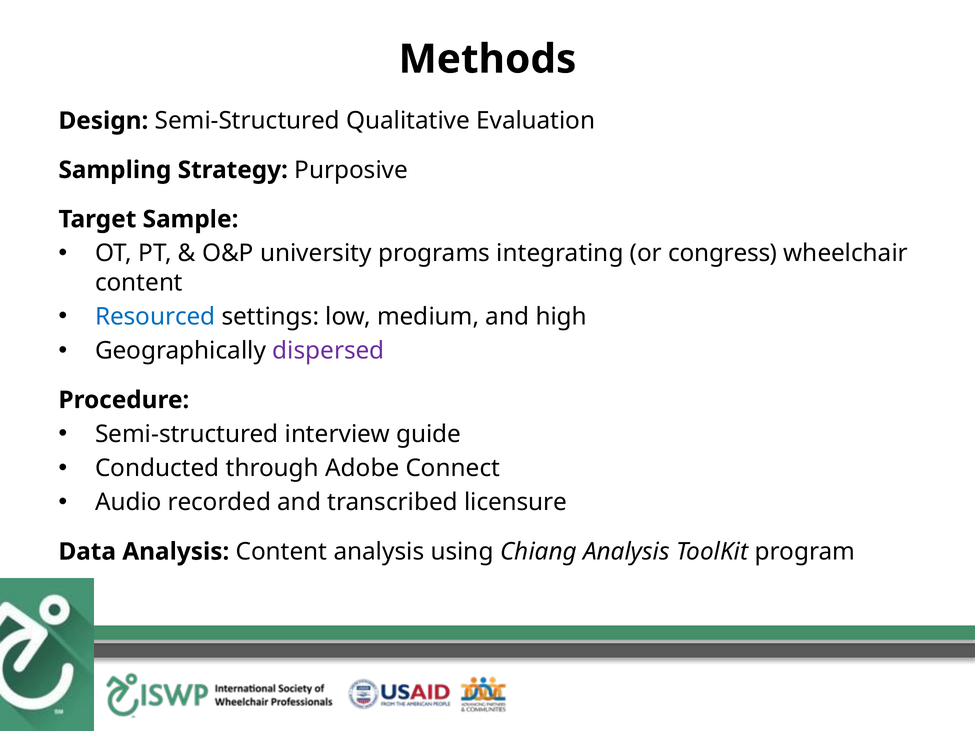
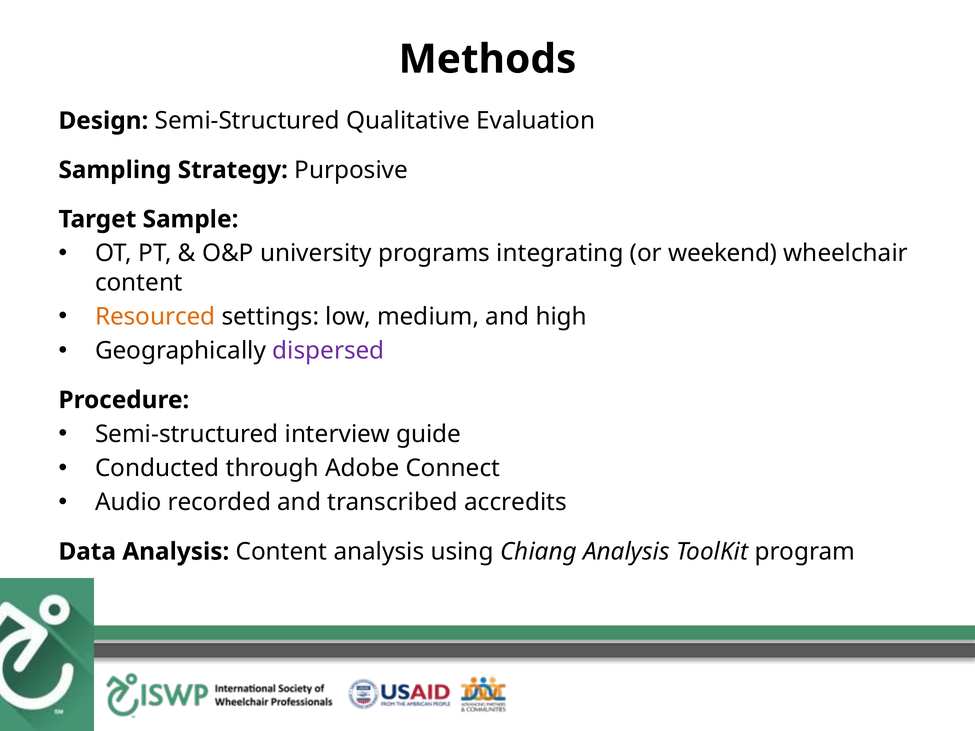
congress: congress -> weekend (723, 253)
Resourced colour: blue -> orange (155, 317)
licensure: licensure -> accredits (516, 503)
